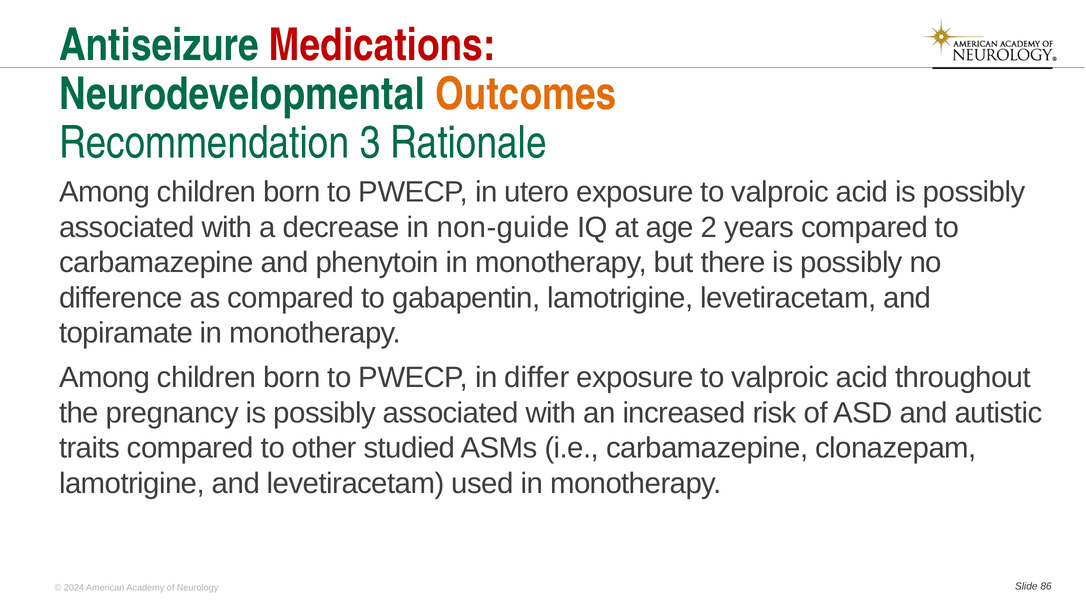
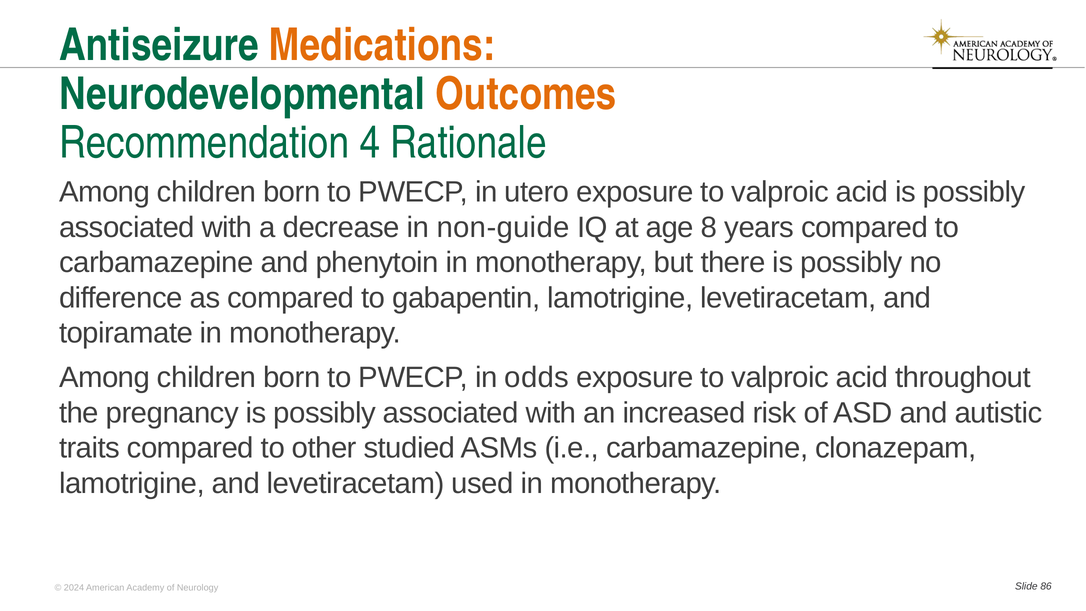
Medications colour: red -> orange (382, 45)
3: 3 -> 4 (370, 143)
2: 2 -> 8 (709, 227)
differ: differ -> odds (537, 378)
